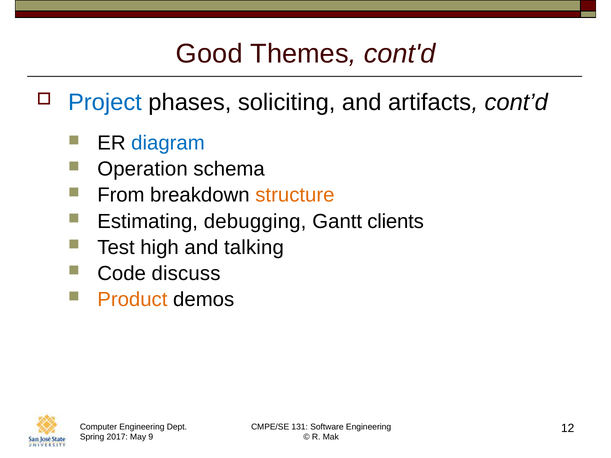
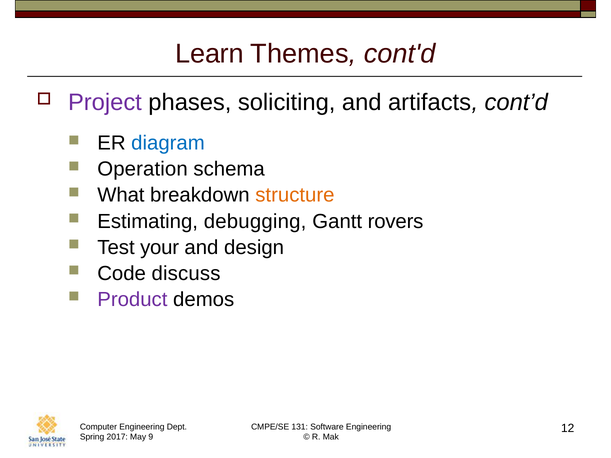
Good: Good -> Learn (210, 54)
Project colour: blue -> purple (105, 102)
From: From -> What (121, 195)
clients: clients -> rovers (396, 221)
high: high -> your (160, 247)
talking: talking -> design (254, 247)
Product colour: orange -> purple (132, 300)
